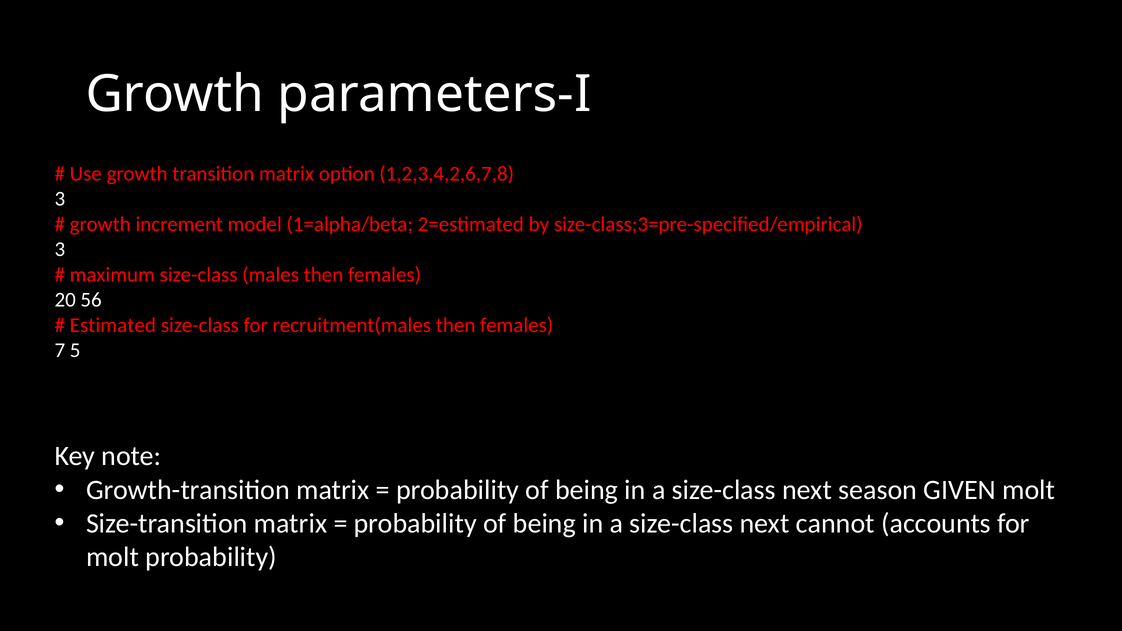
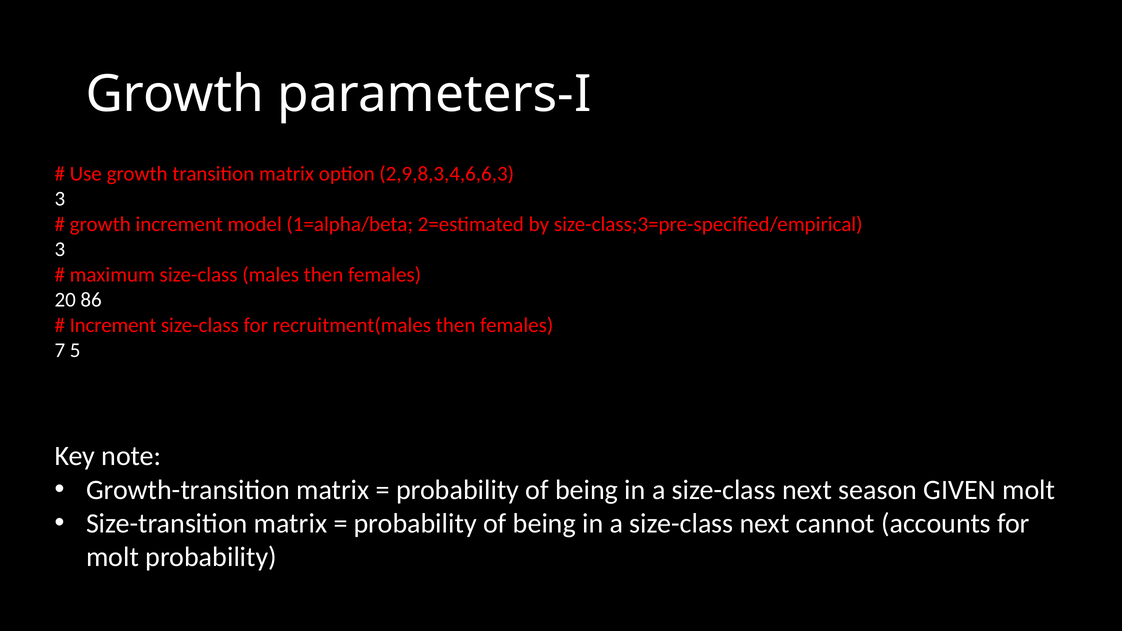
1,2,3,4,2,6,7,8: 1,2,3,4,2,6,7,8 -> 2,9,8,3,4,6,6,3 (447, 174)
56: 56 -> 86 (91, 300)
Estimated: Estimated -> Increment (113, 325)
